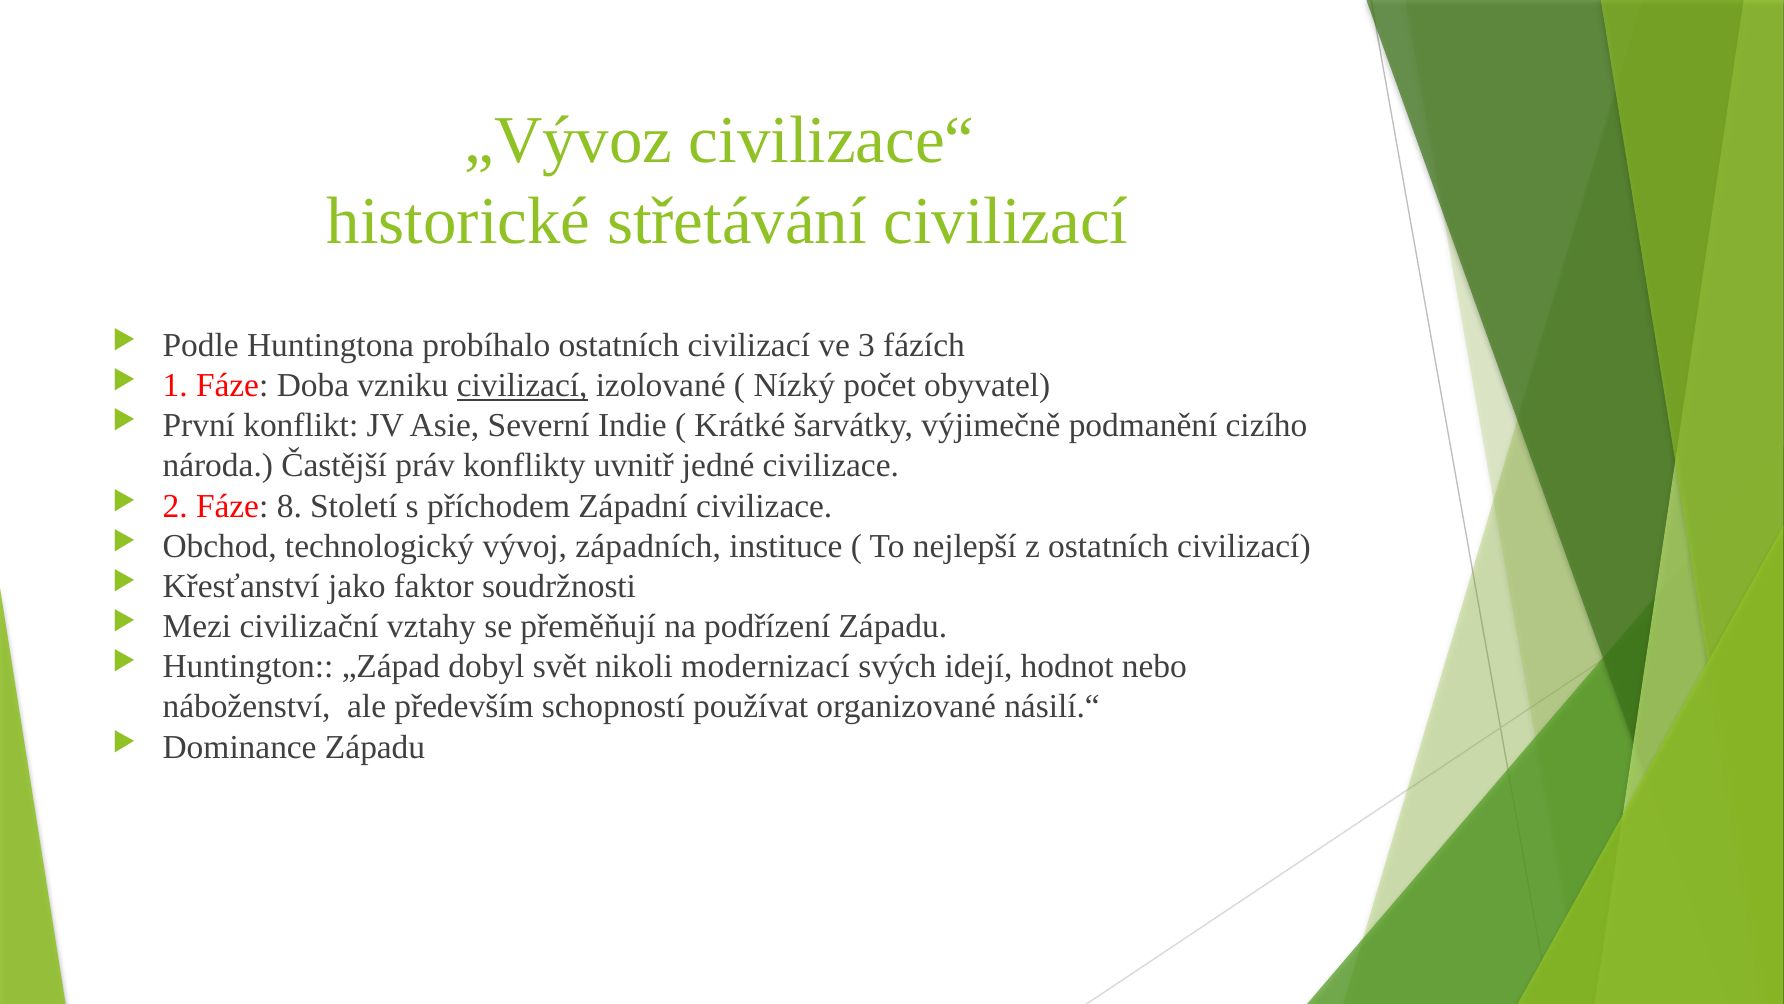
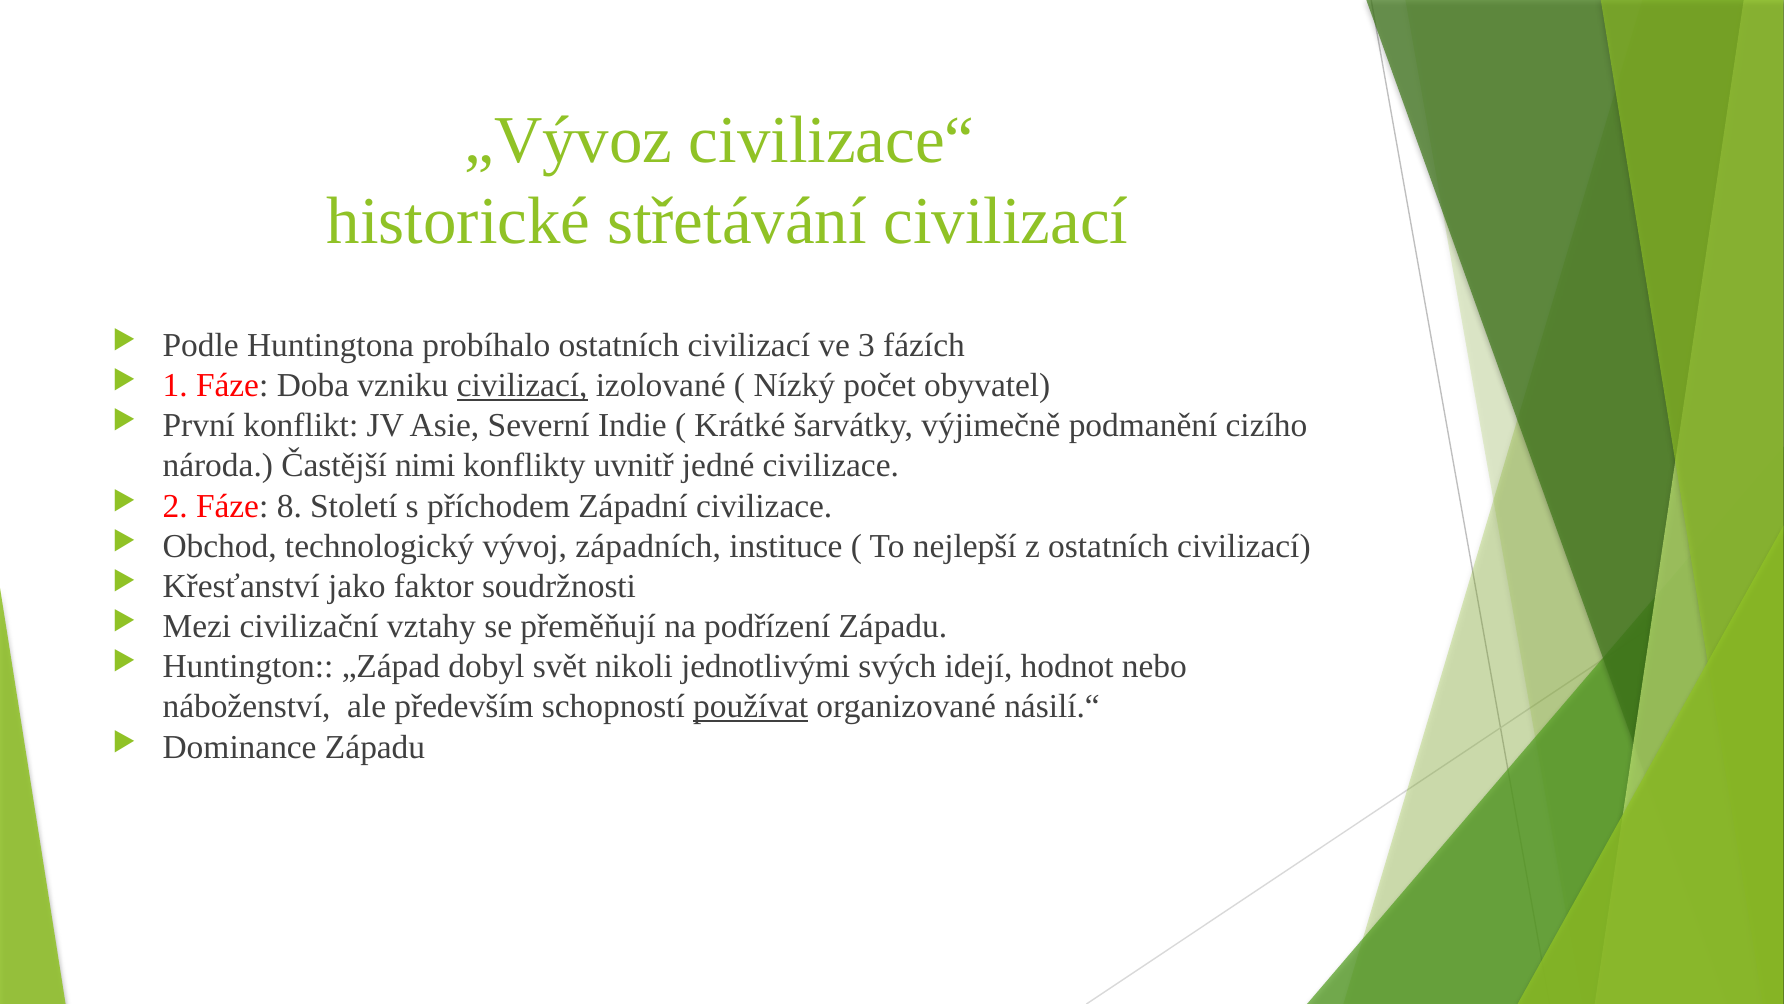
práv: práv -> nimi (425, 466)
modernizací: modernizací -> jednotlivými (766, 666)
používat underline: none -> present (751, 707)
